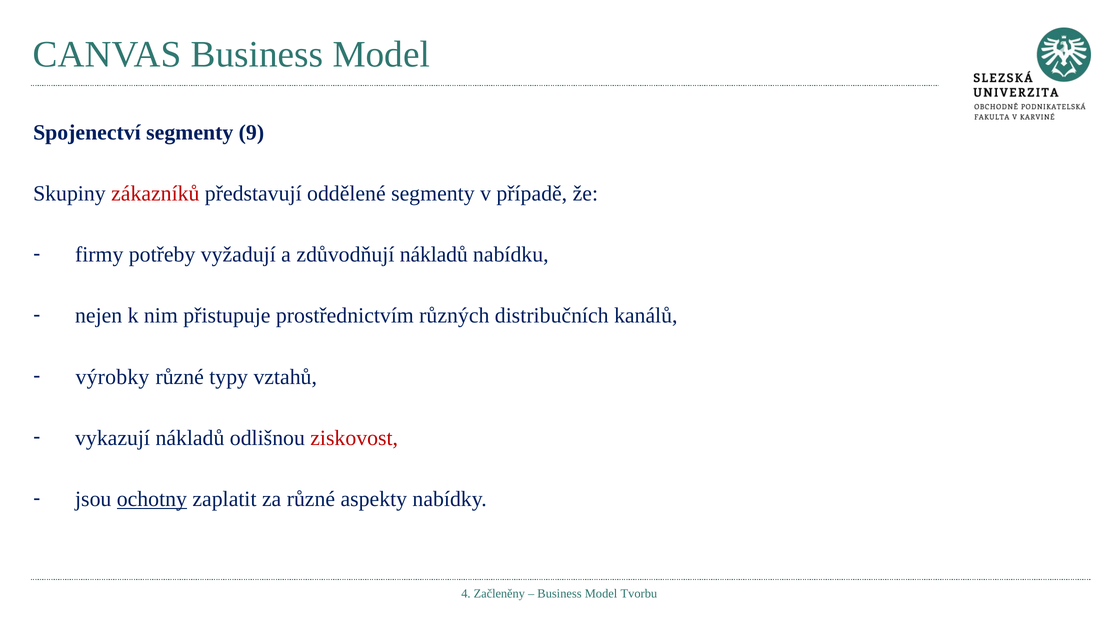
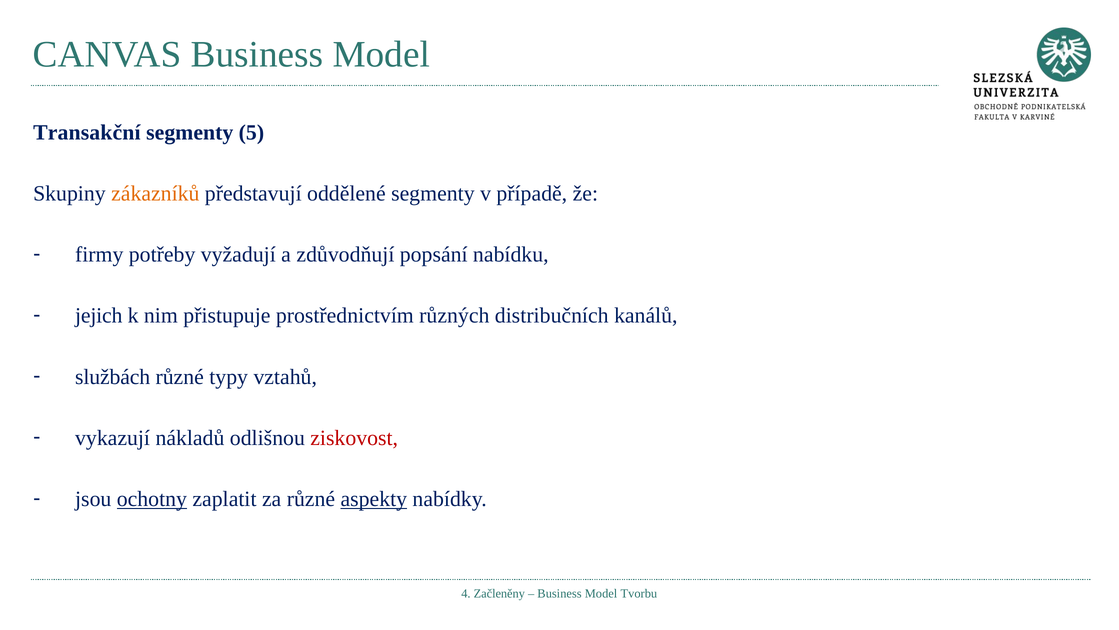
Spojenectví: Spojenectví -> Transakční (87, 132)
9: 9 -> 5 (251, 132)
zákazníků colour: red -> orange (155, 193)
zdůvodňují nákladů: nákladů -> popsání (434, 254)
nejen: nejen -> jejich (99, 315)
výrobky: výrobky -> službách (113, 376)
aspekty underline: none -> present (374, 499)
